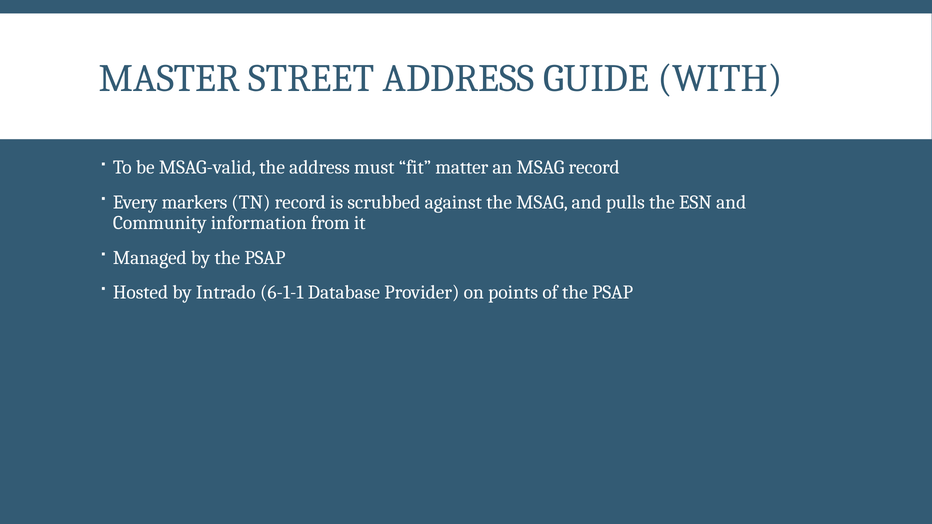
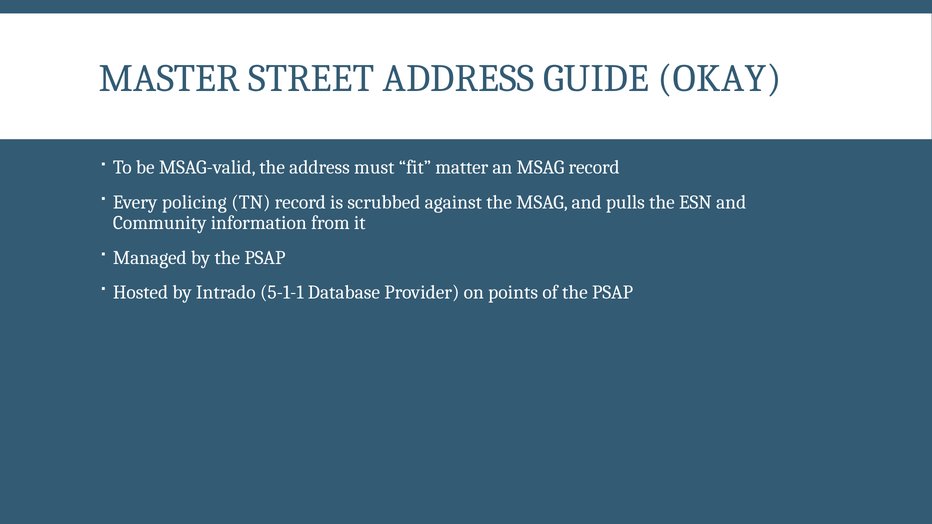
WITH: WITH -> OKAY (720, 78)
markers: markers -> policing (194, 202)
6-1-1: 6-1-1 -> 5-1-1 (282, 292)
